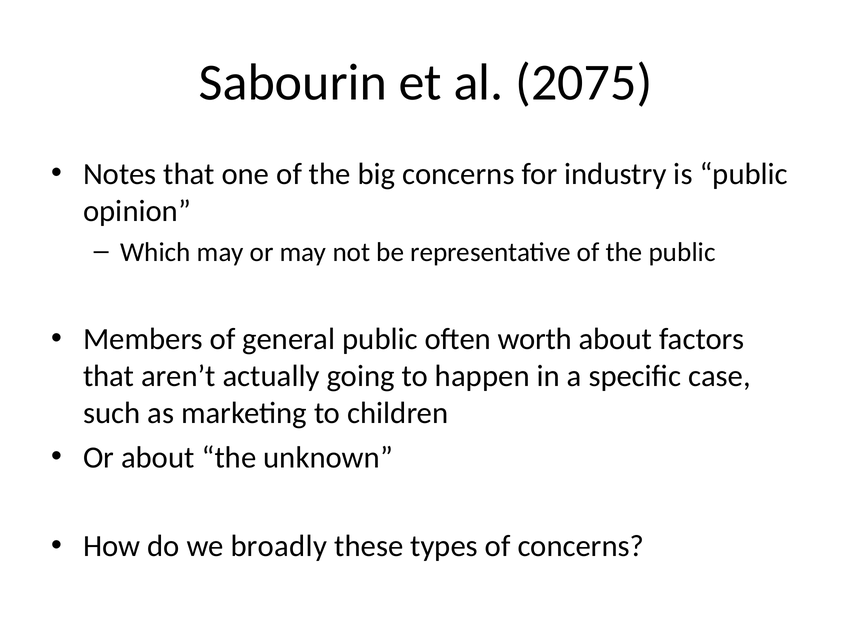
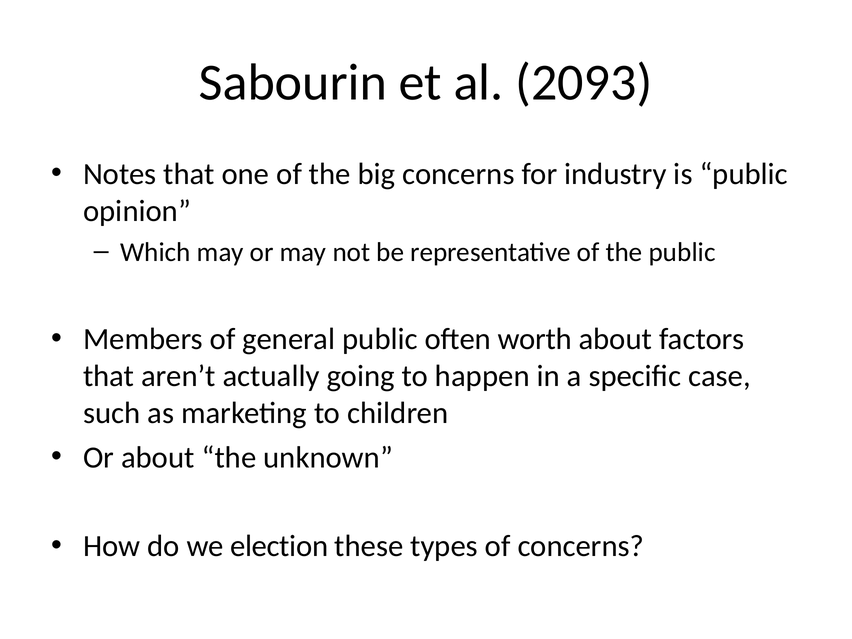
2075: 2075 -> 2093 (584, 82)
broadly: broadly -> election (279, 546)
